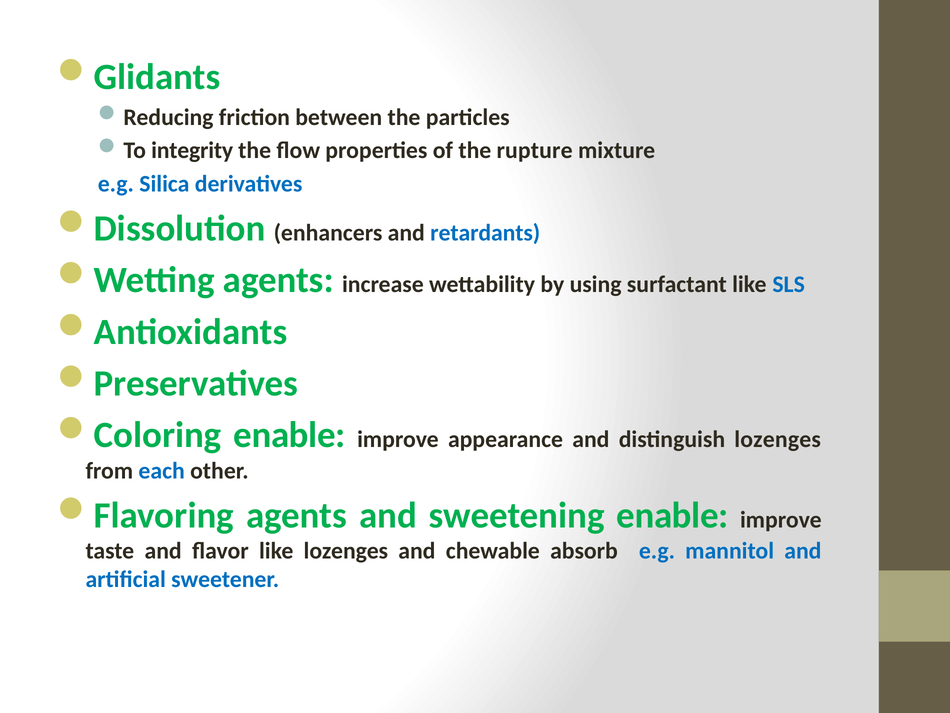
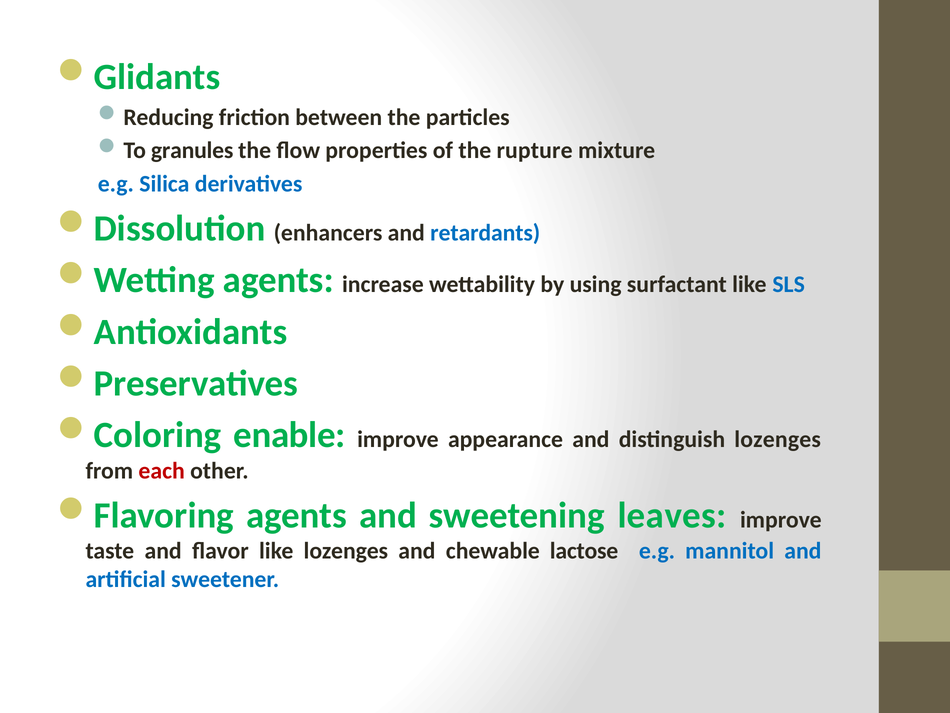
integrity: integrity -> granules (192, 150)
each colour: blue -> red (162, 470)
sweetening enable: enable -> leaves (672, 515)
absorb: absorb -> lactose (584, 551)
